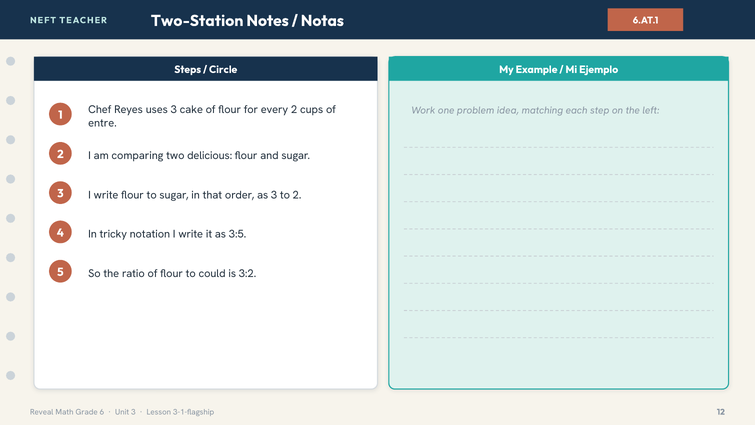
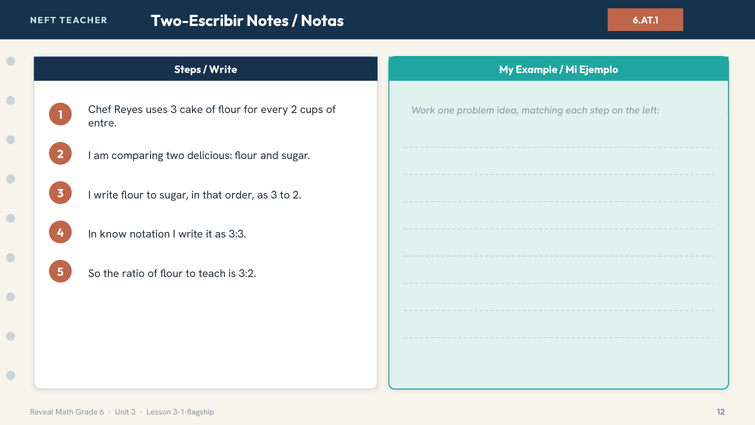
Two-Station: Two-Station -> Two-Escribir (197, 21)
Circle: Circle -> Write (223, 69)
tricky: tricky -> know (113, 234)
3:5: 3:5 -> 3:3 (238, 234)
could: could -> teach (212, 273)
